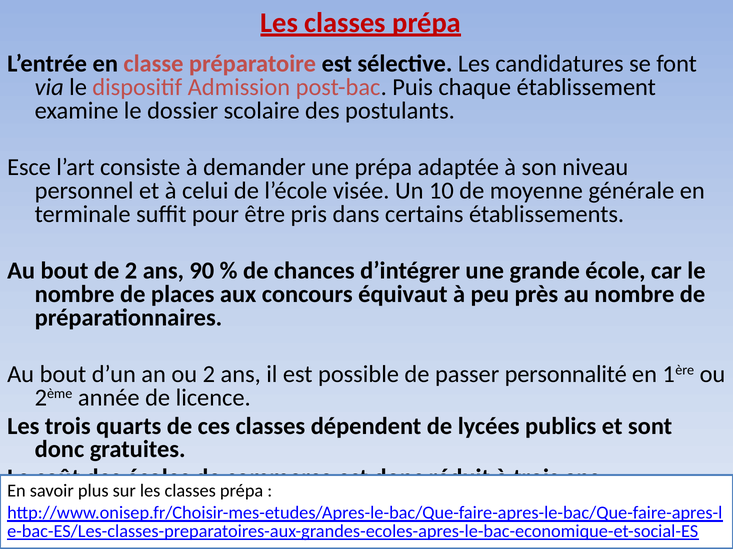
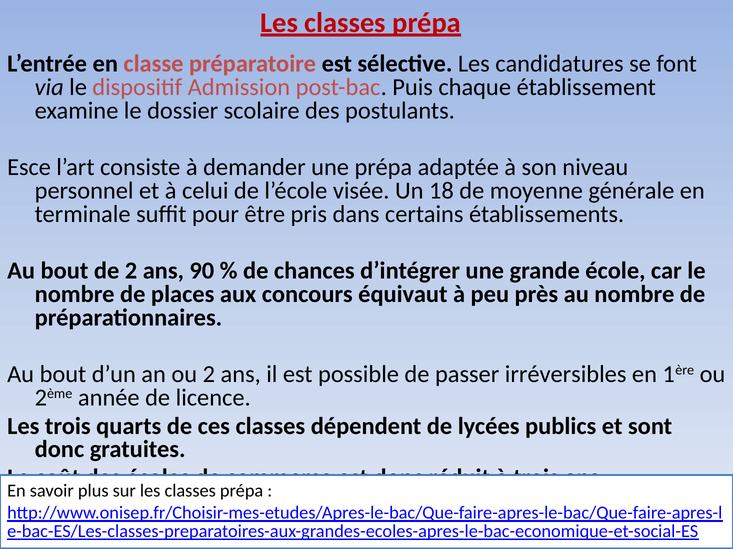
10: 10 -> 18 (441, 191)
personnalité: personnalité -> irréversibles (566, 375)
